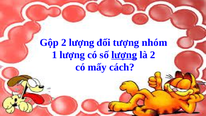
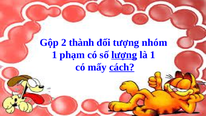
2 lượng: lượng -> thành (82, 42)
1 lượng: lượng -> phạm (72, 55)
là 2: 2 -> 1 (153, 55)
cách underline: none -> present (122, 67)
